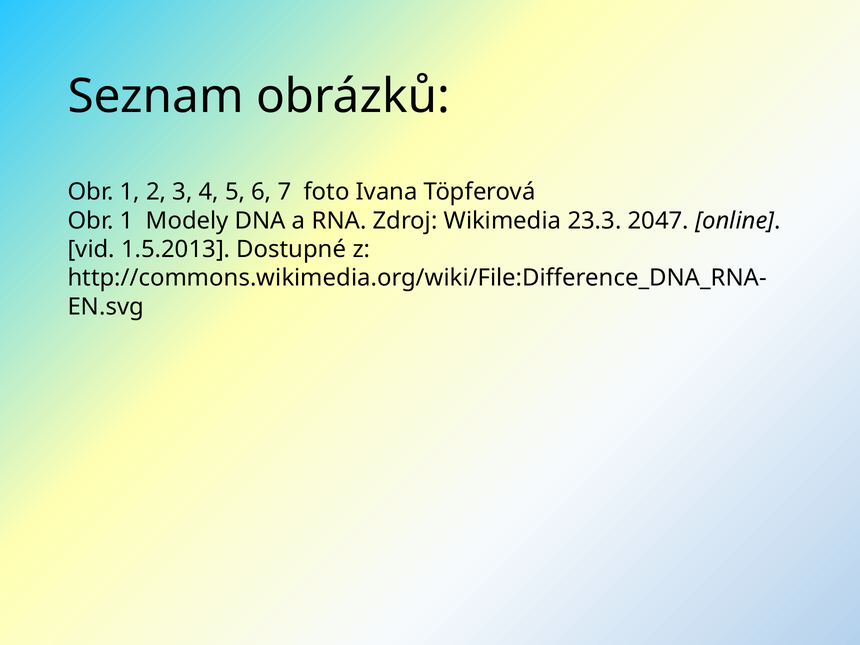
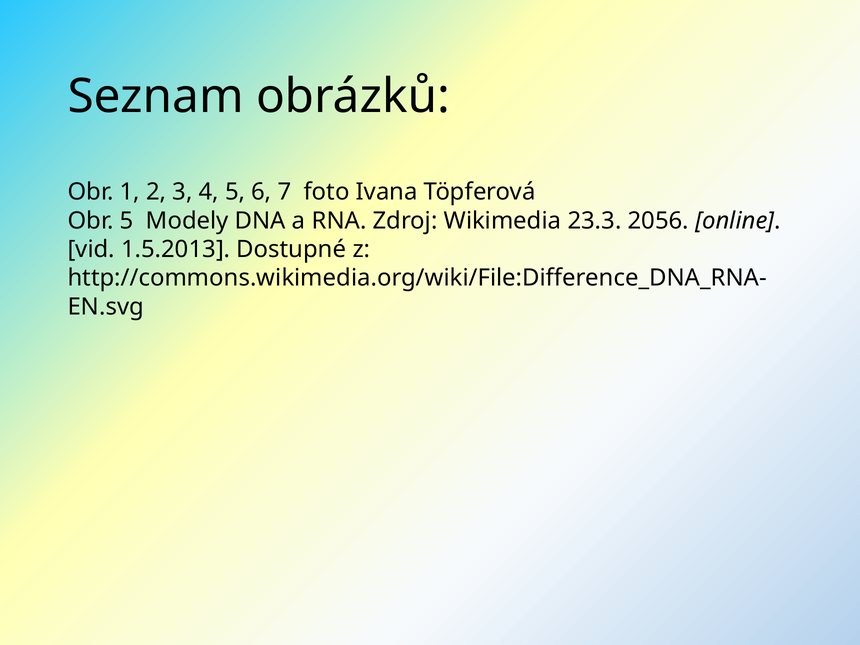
1: 1 -> 5 (127, 221)
2047: 2047 -> 2056 (658, 221)
